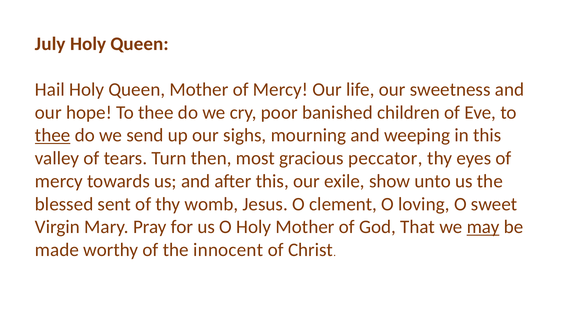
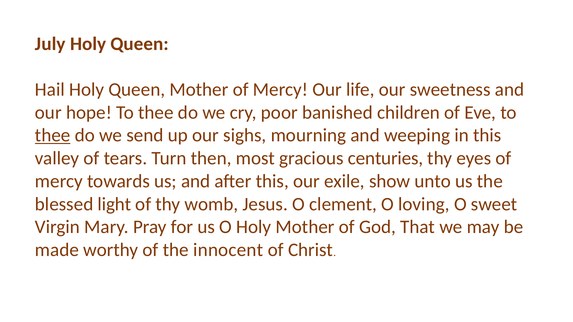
peccator: peccator -> centuries (386, 158)
sent: sent -> light (114, 204)
may underline: present -> none (483, 227)
